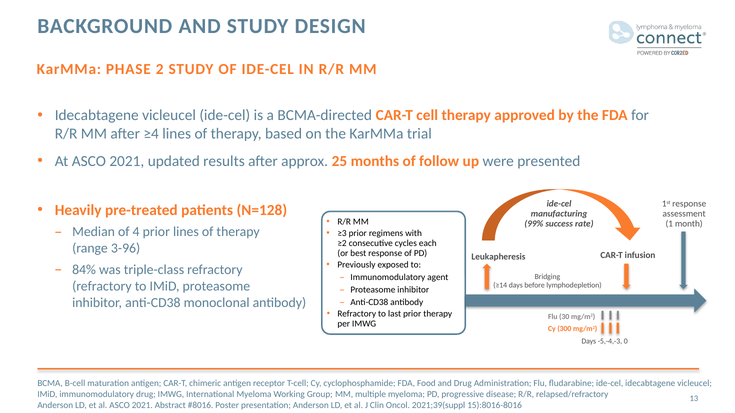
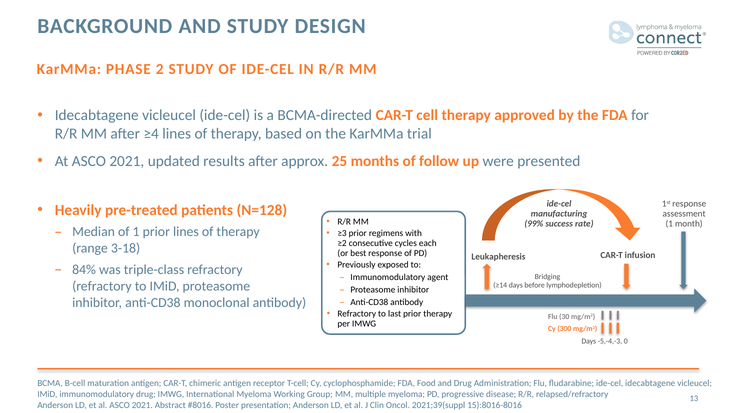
of 4: 4 -> 1 (136, 232)
3-96: 3-96 -> 3-18 (126, 249)
